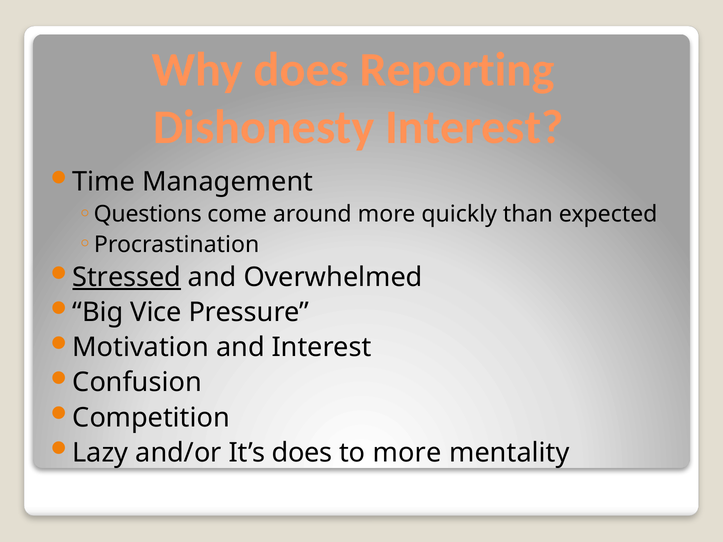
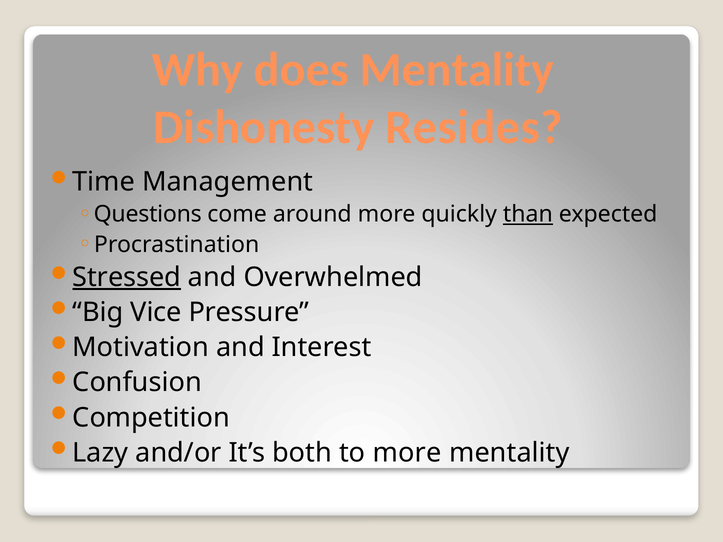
does Reporting: Reporting -> Mentality (457, 70)
Dishonesty Interest: Interest -> Resides (474, 128)
than underline: none -> present (528, 214)
It’s does: does -> both (302, 453)
